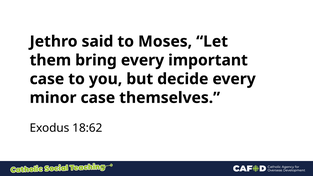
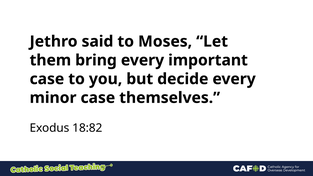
18:62: 18:62 -> 18:82 (87, 128)
